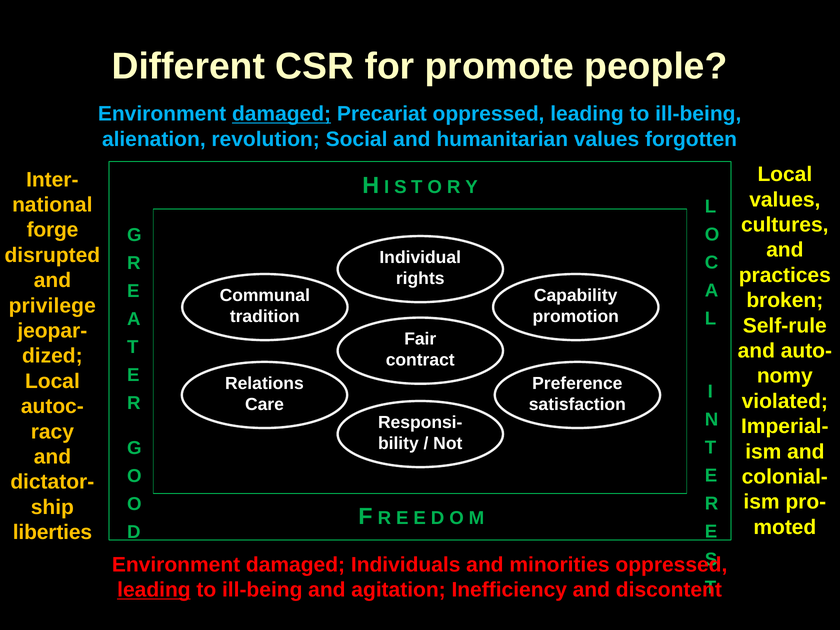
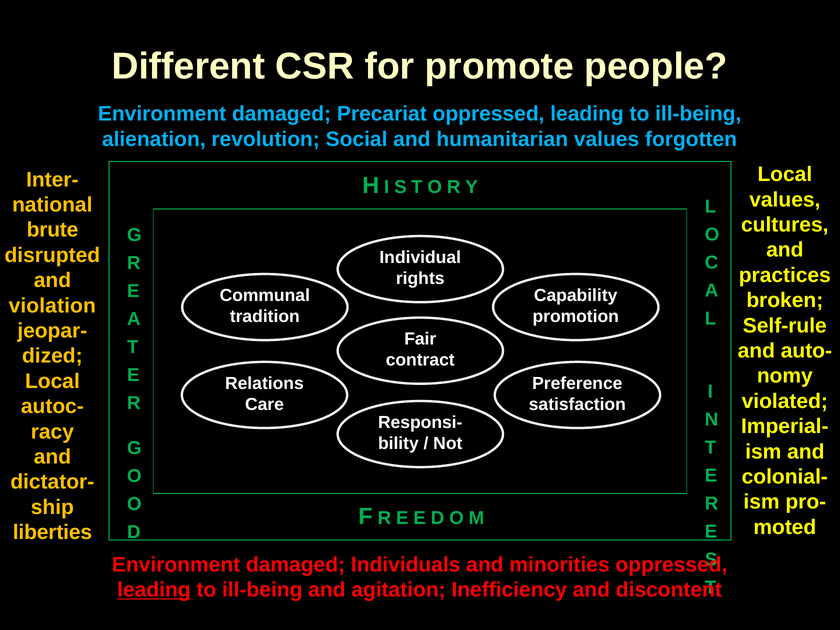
damaged underline: present -> none (282, 114)
forge: forge -> brute (53, 230)
privilege: privilege -> violation (52, 306)
